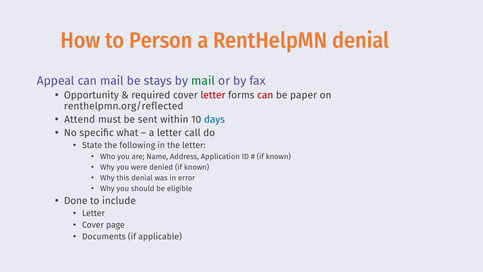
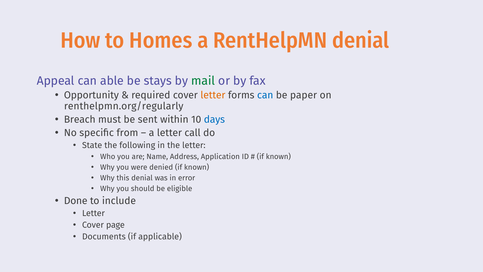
Person: Person -> Homes (161, 41)
can mail: mail -> able (112, 81)
letter colour: red -> orange (213, 95)
can colour: red -> blue (265, 95)
renthelpmn.org/reflected: renthelpmn.org/reflected -> renthelpmn.org/regularly (124, 106)
Attend: Attend -> Breach (80, 119)
what: what -> from (127, 133)
